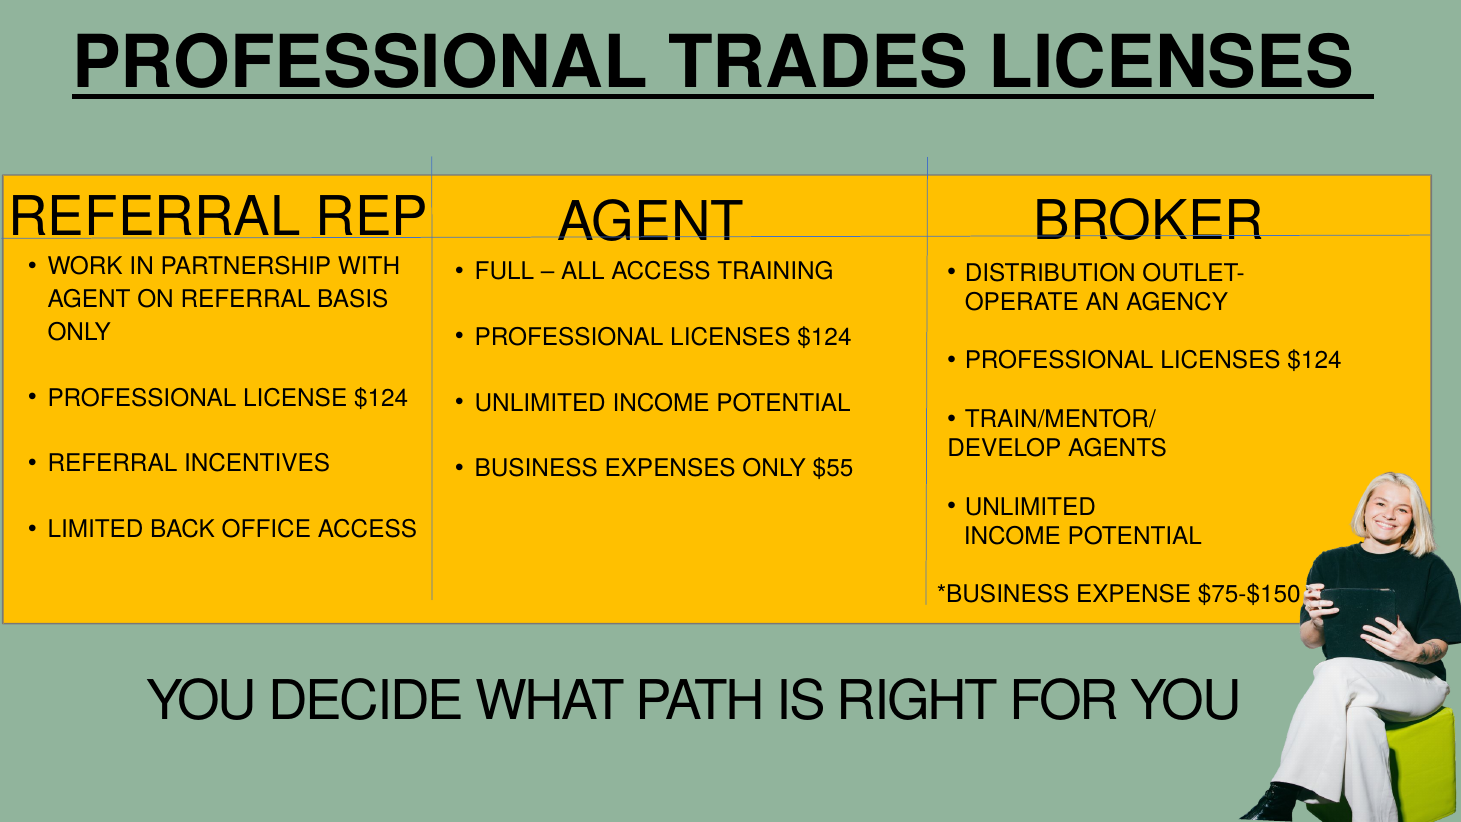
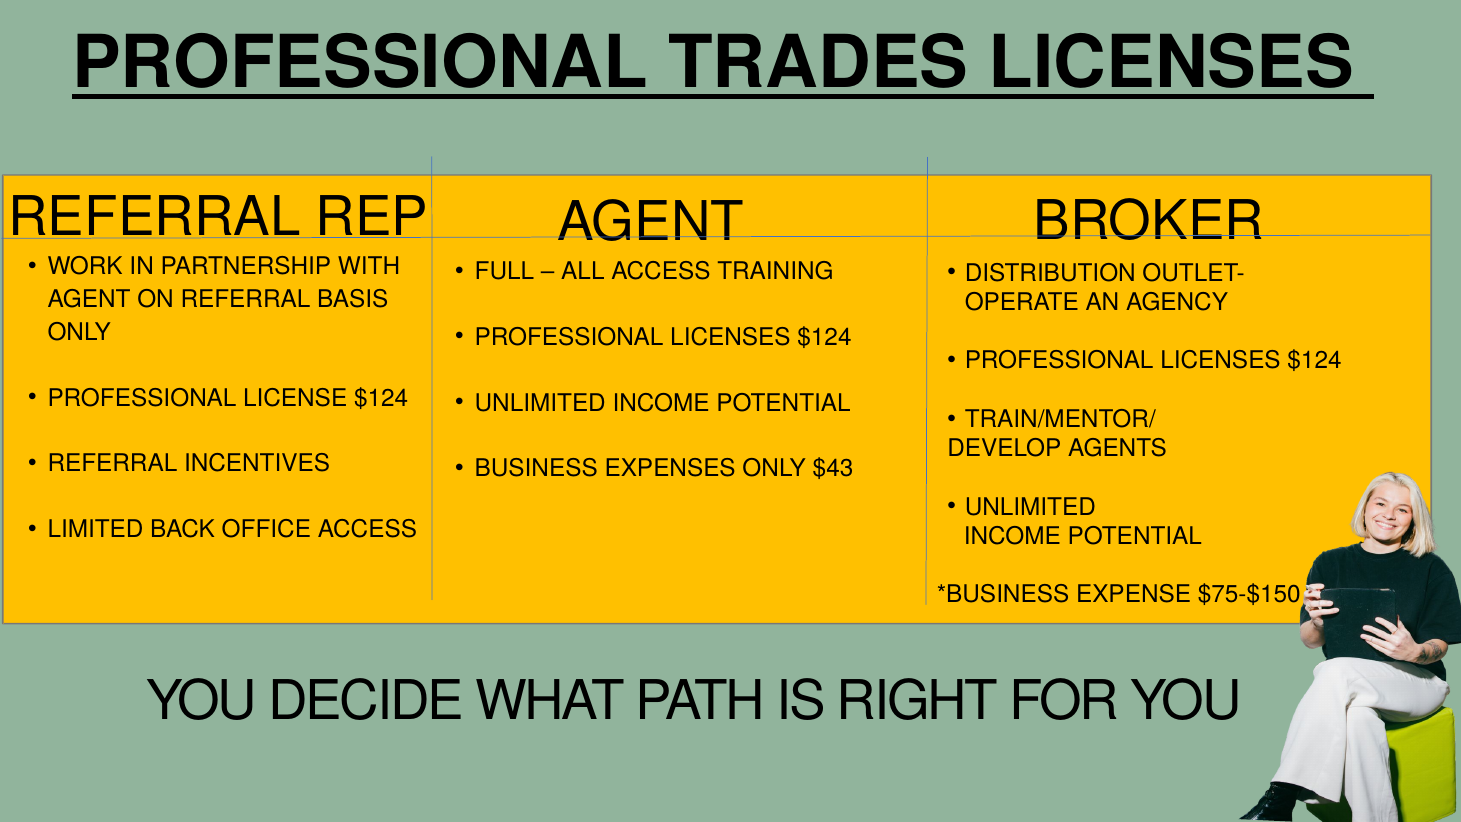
$55: $55 -> $43 (833, 469)
